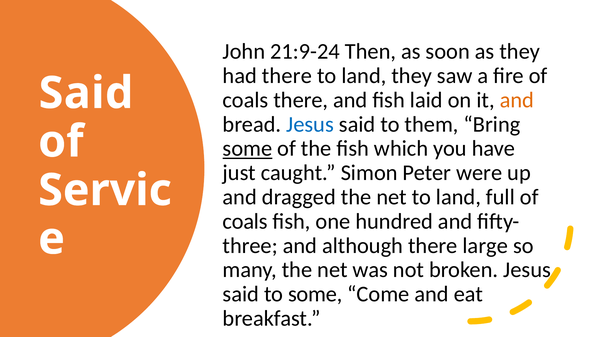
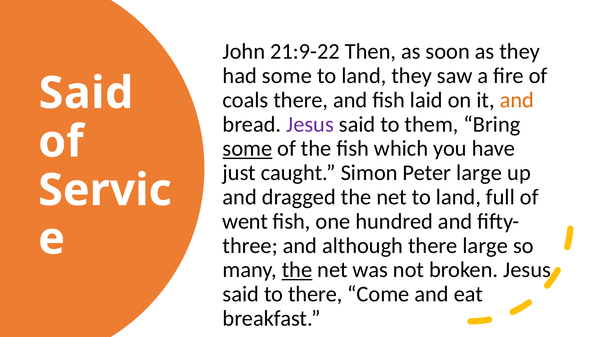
21:9-24: 21:9-24 -> 21:9-22 (305, 51)
had there: there -> some (287, 76)
Jesus colour: blue -> purple (310, 124)
Peter were: were -> large (479, 172)
coals: coals -> went (245, 221)
the underline: none -> present (297, 269)
to some: some -> there (315, 294)
